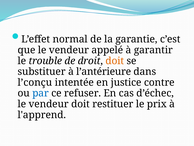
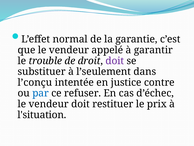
doit colour: orange -> purple (115, 61)
l’antérieure: l’antérieure -> l’seulement (104, 71)
l'apprend: l'apprend -> l'situation (42, 114)
